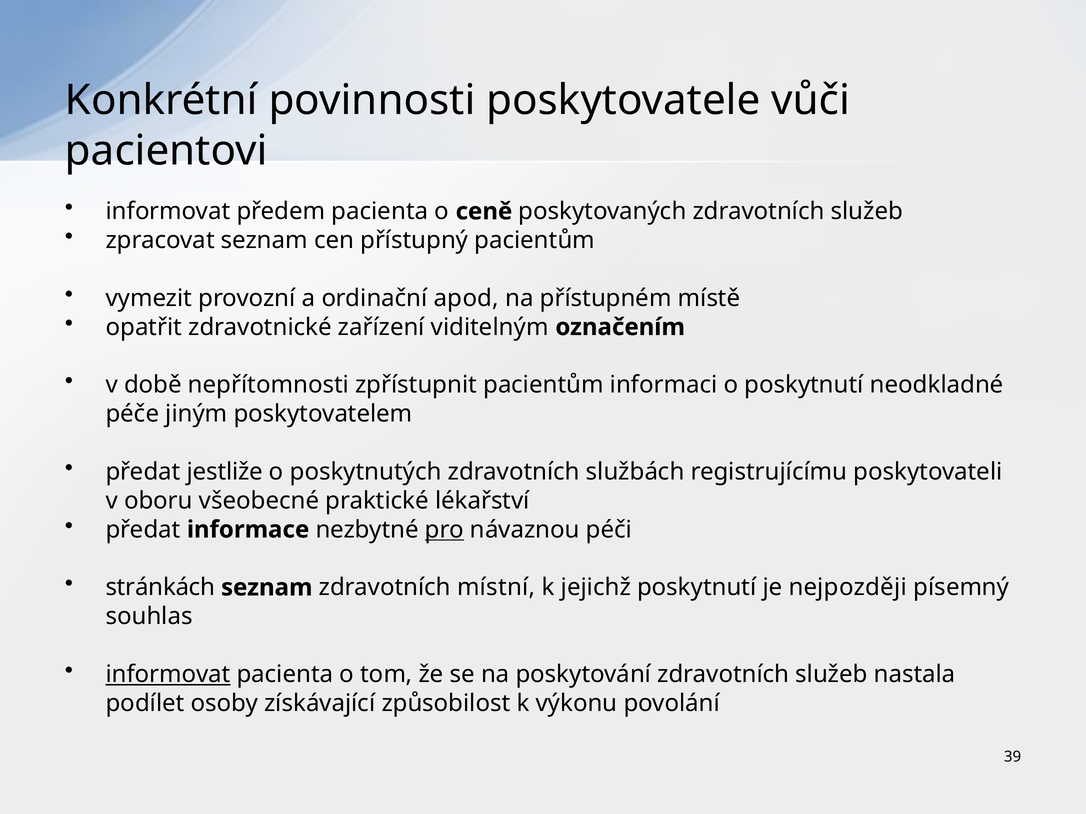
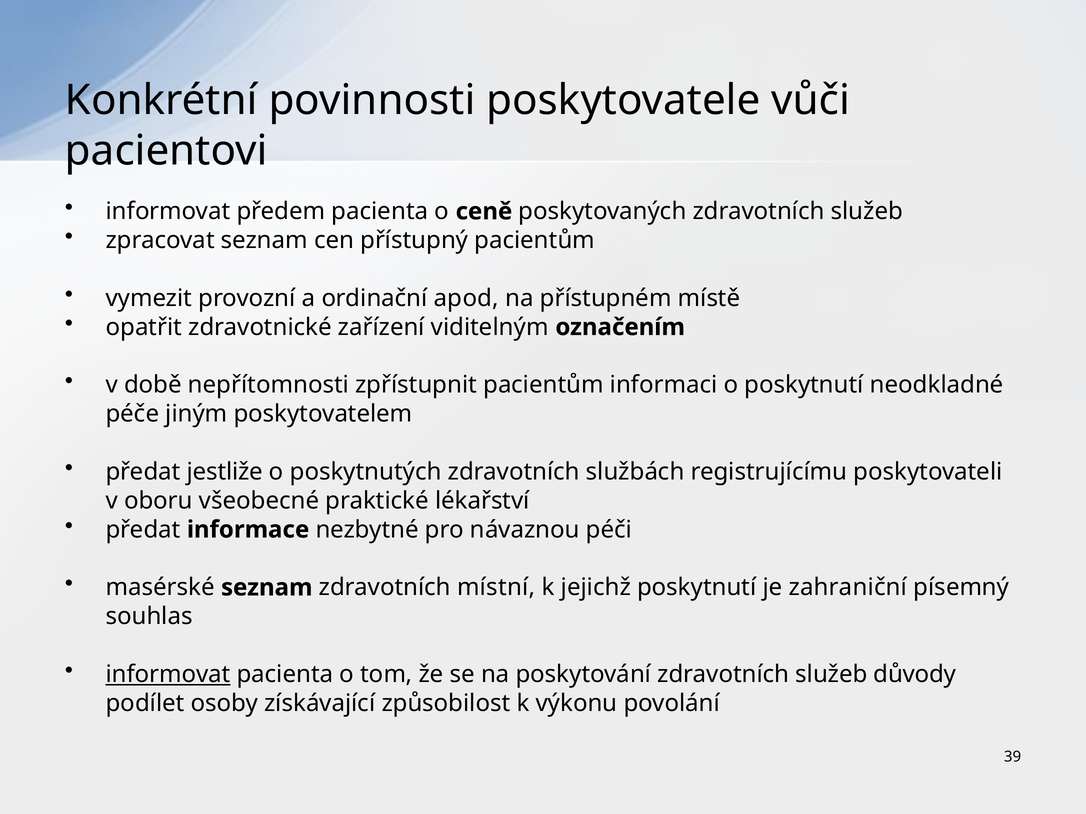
pro underline: present -> none (444, 530)
stránkách: stránkách -> masérské (160, 588)
nejpozději: nejpozději -> zahraniční (848, 588)
nastala: nastala -> důvody (915, 675)
